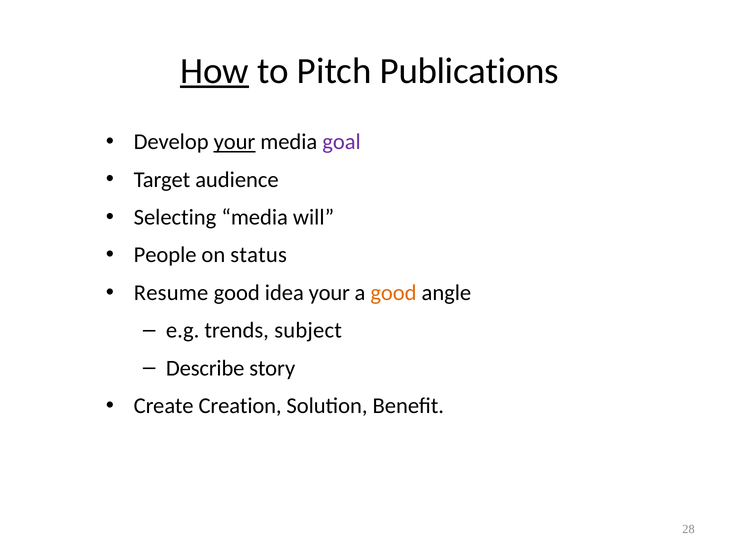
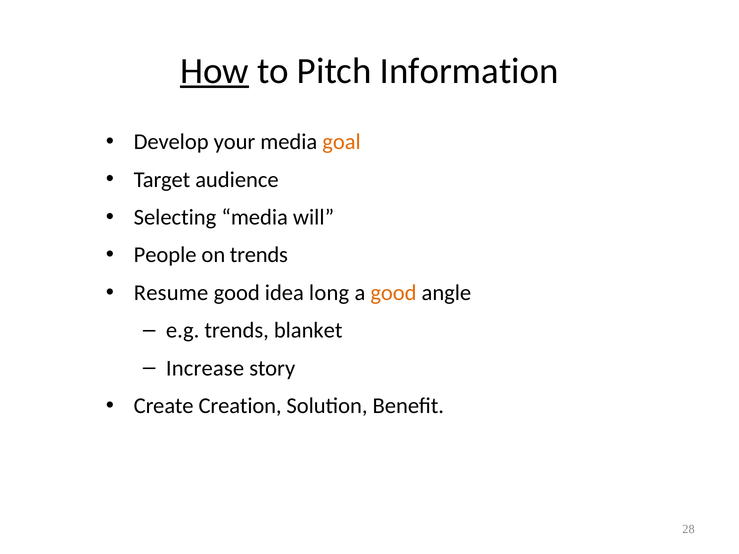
Publications: Publications -> Information (469, 71)
your underline: present -> none (235, 142)
goal colour: purple -> orange (342, 142)
on status: status -> trends (259, 255)
idea your: your -> long (329, 293)
subject: subject -> blanket (308, 331)
Describe: Describe -> Increase (205, 368)
